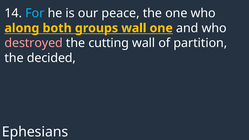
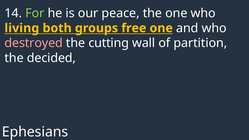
For colour: light blue -> light green (35, 13)
along: along -> living (22, 28)
groups wall: wall -> free (134, 28)
